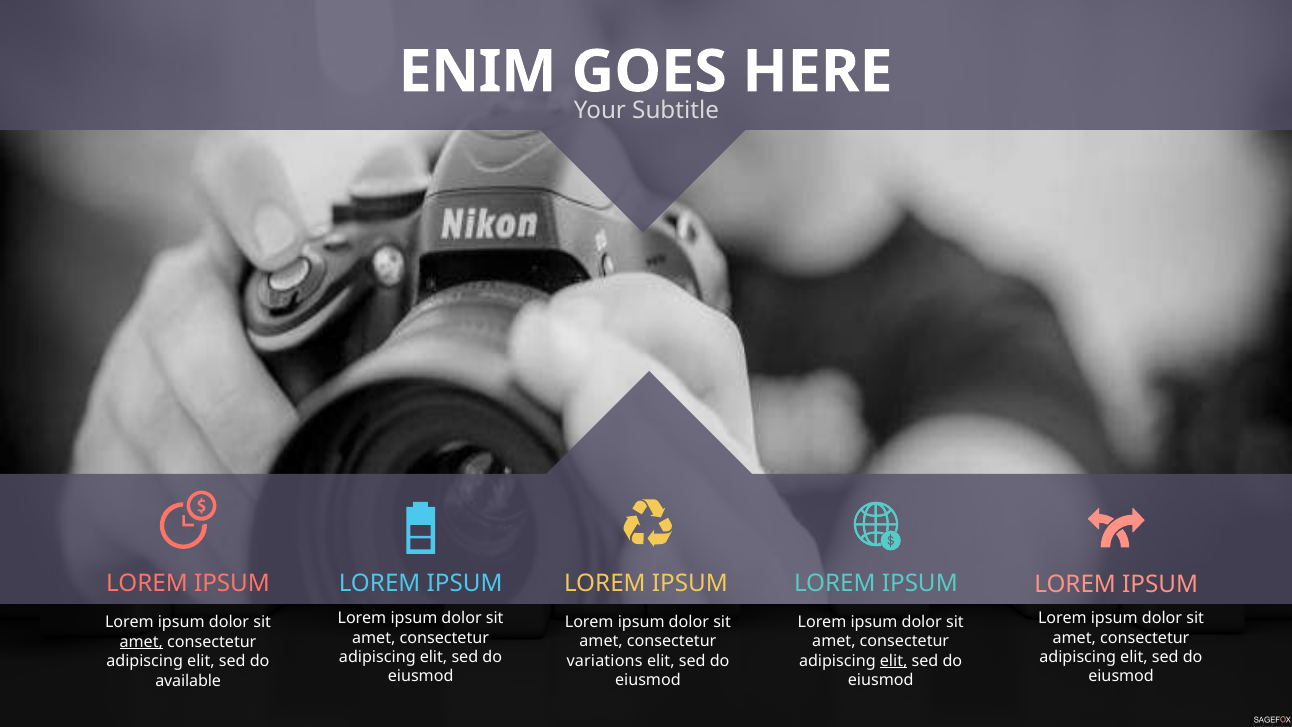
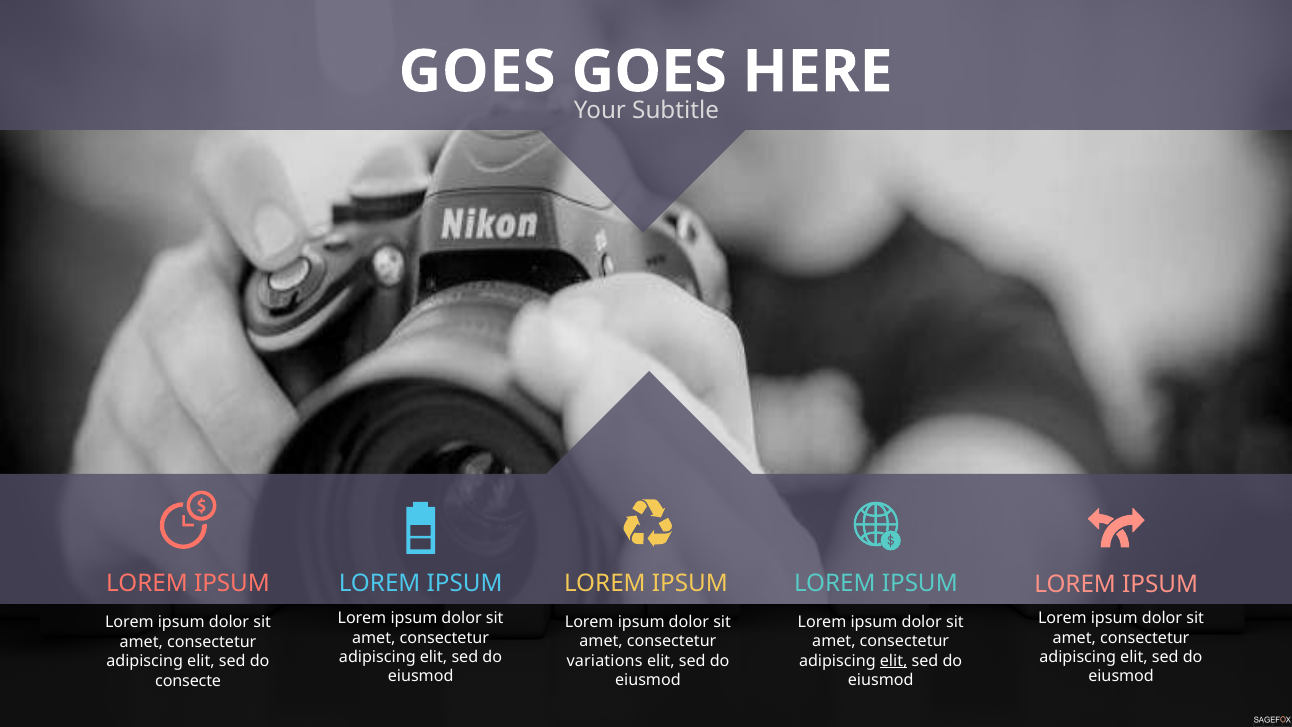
ENIM: ENIM -> GOES (477, 72)
amet underline: present -> none (141, 642)
available: available -> consecte (188, 681)
